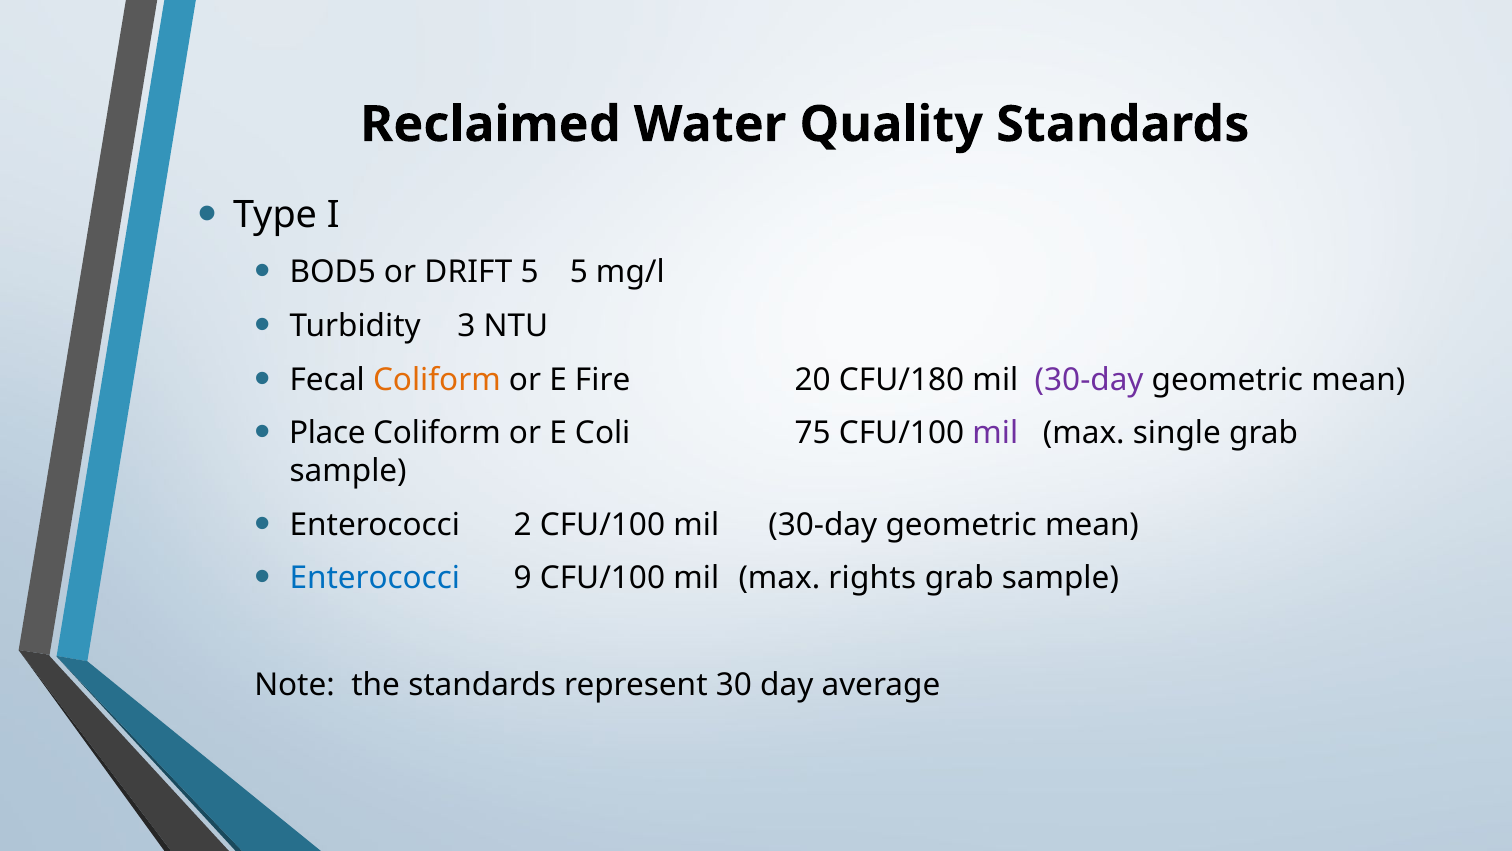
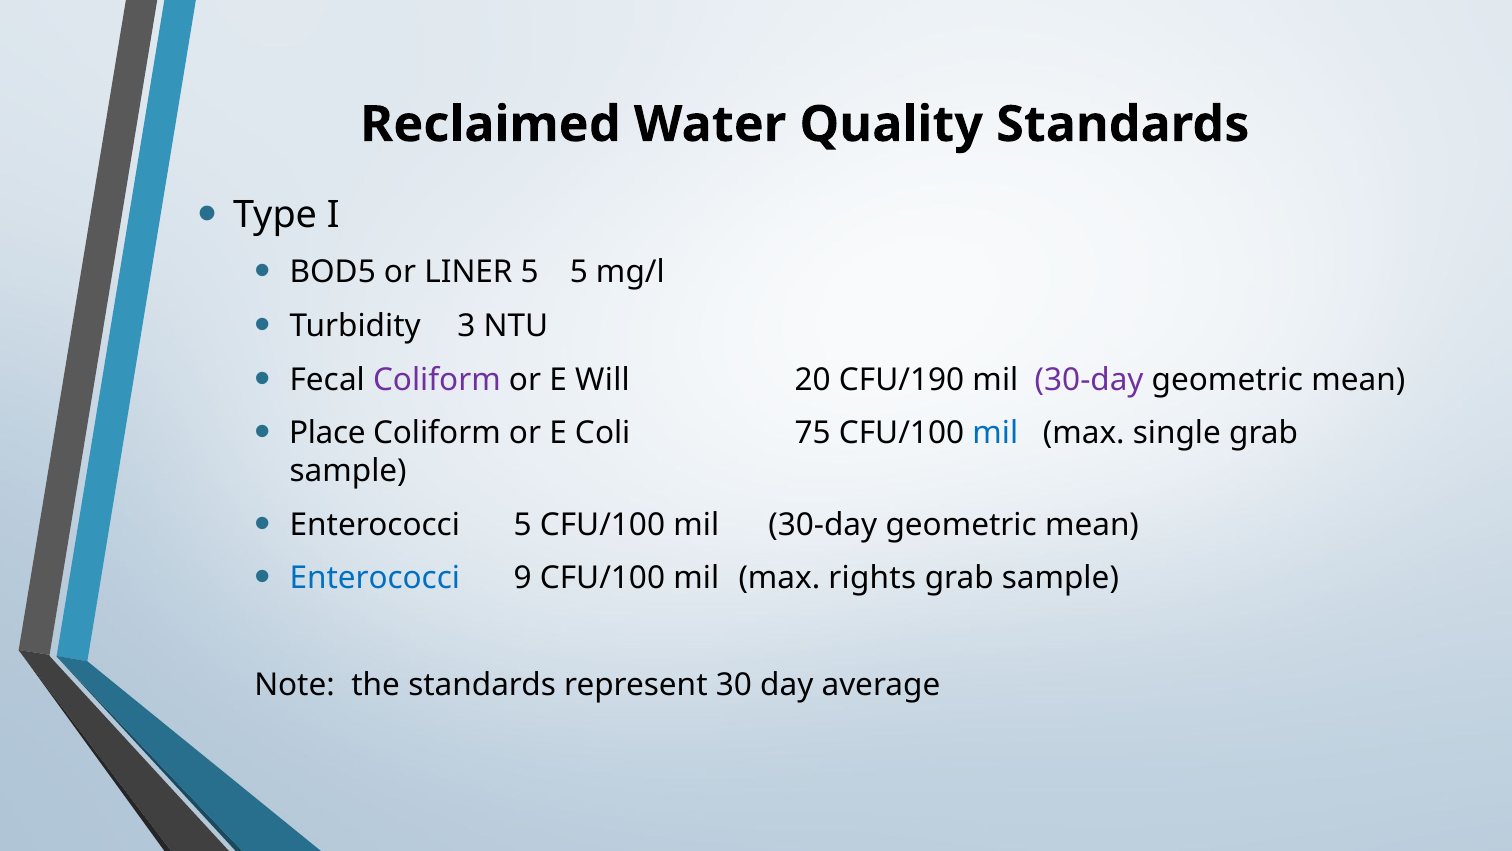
DRIFT: DRIFT -> LINER (468, 272)
Coliform colour: orange -> purple (437, 379)
Fire: Fire -> Will (603, 379)
CFU/180: CFU/180 -> CFU/190 (902, 379)
mil colour: purple -> blue (995, 433)
Enterococci 2: 2 -> 5 (523, 524)
